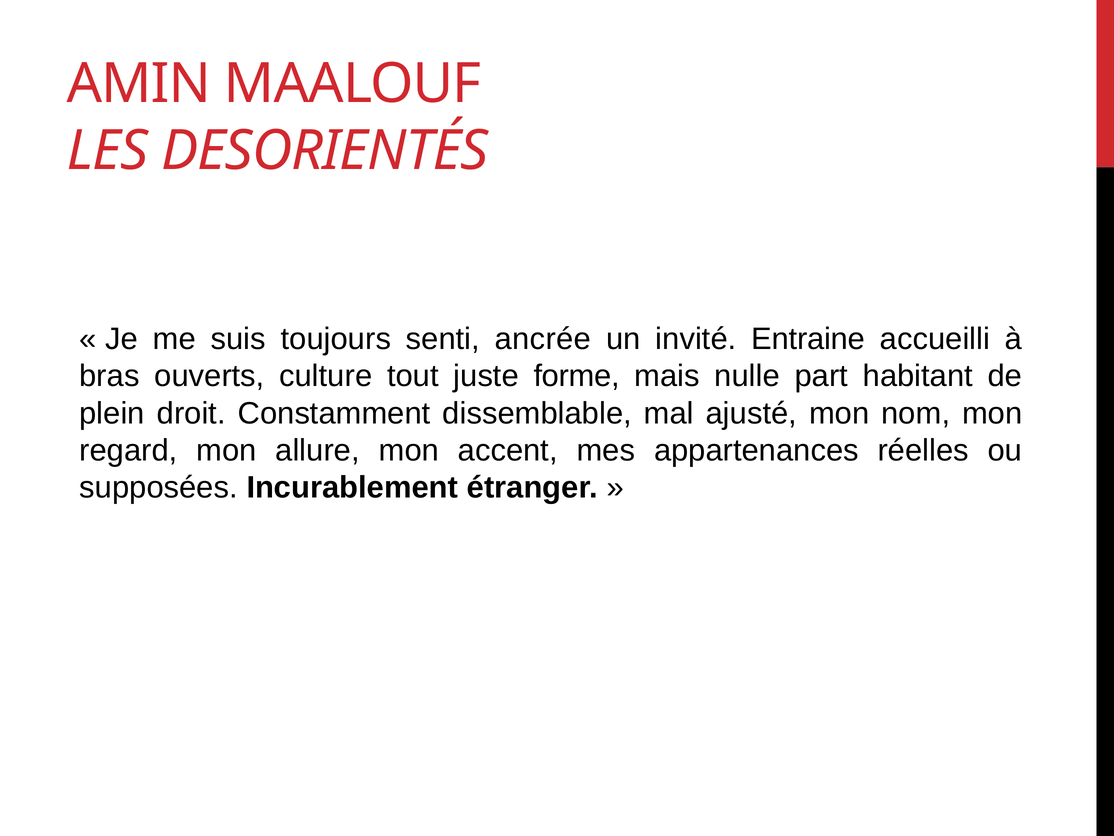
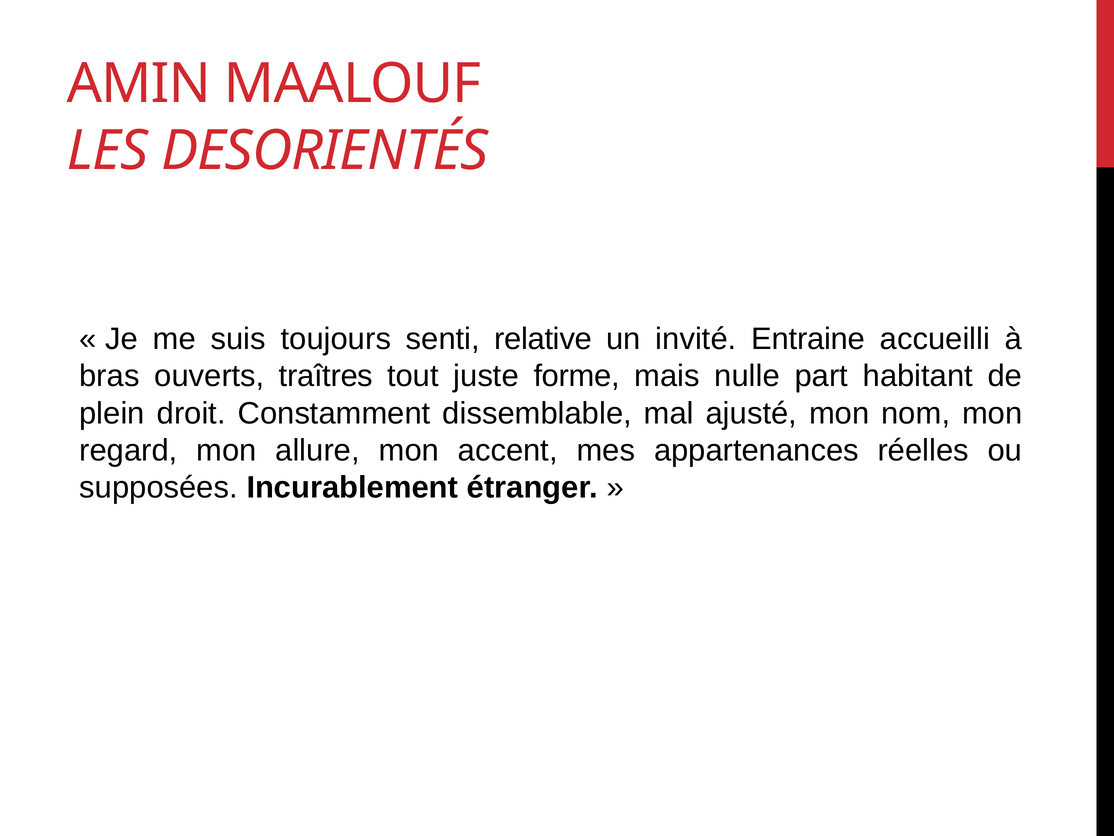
ancrée: ancrée -> relative (543, 339)
culture: culture -> traîtres (326, 376)
